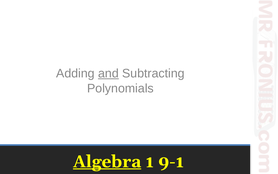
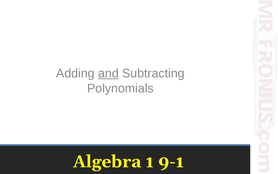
Algebra underline: present -> none (107, 161)
